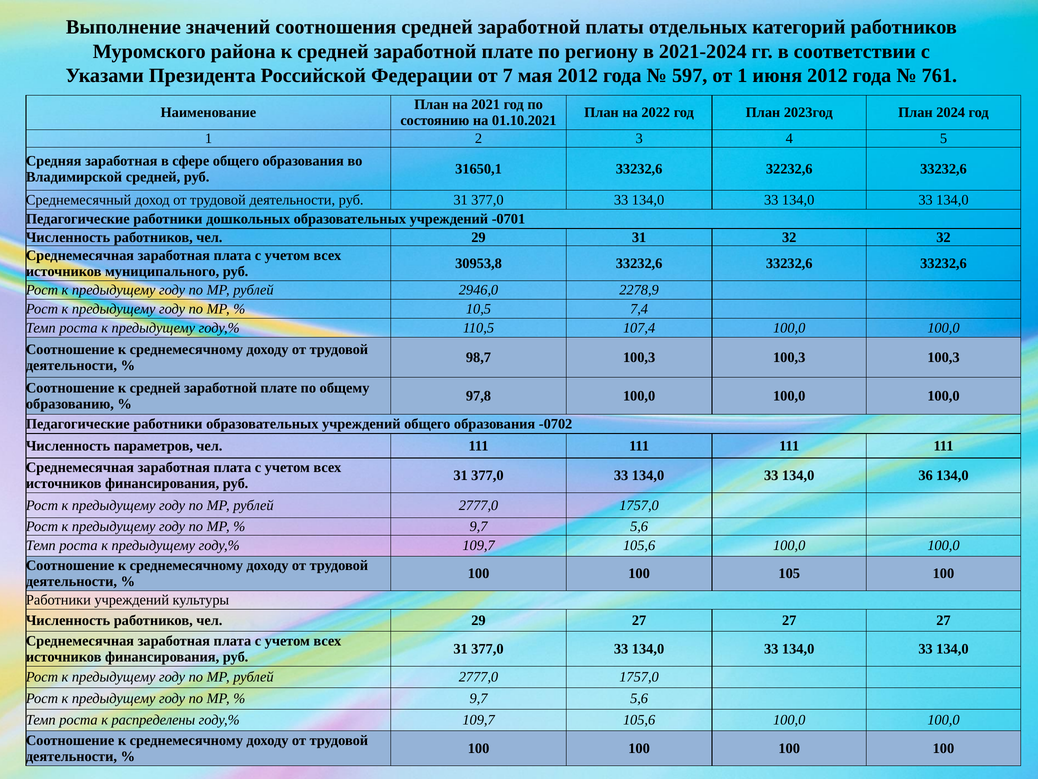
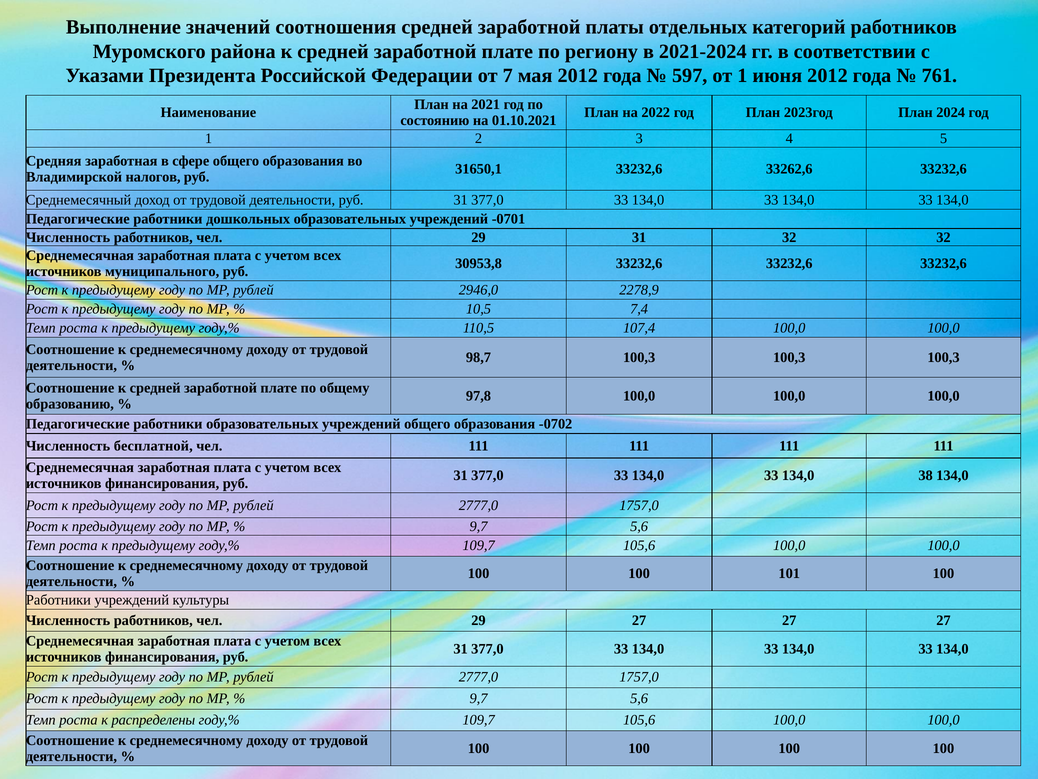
32232,6: 32232,6 -> 33262,6 (789, 169)
Владимирской средней: средней -> налогов (153, 177)
параметров: параметров -> бесплатной (153, 446)
36: 36 -> 38 (926, 475)
105: 105 -> 101 (789, 573)
